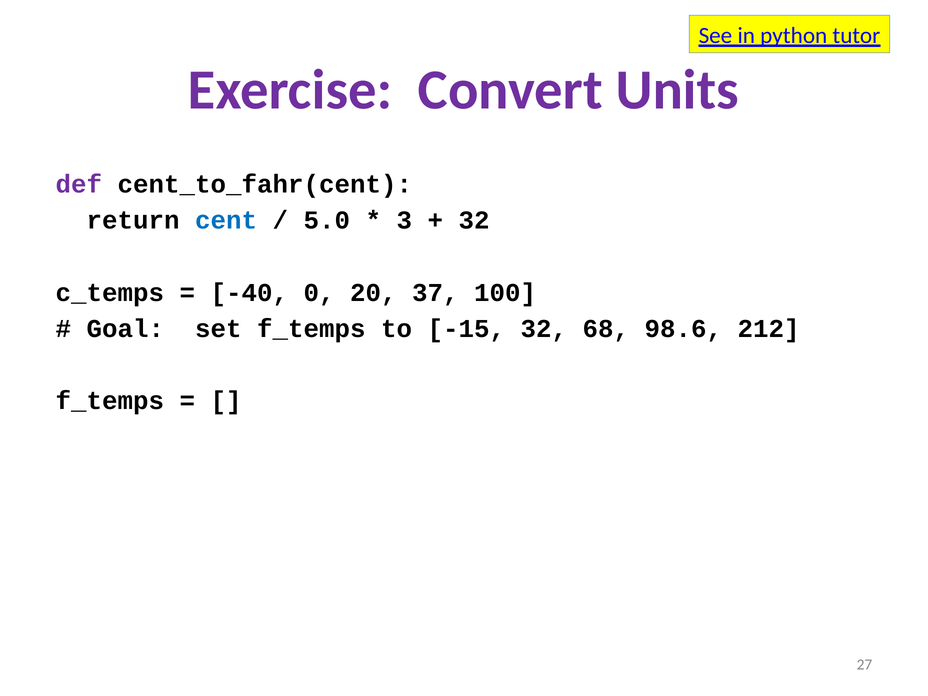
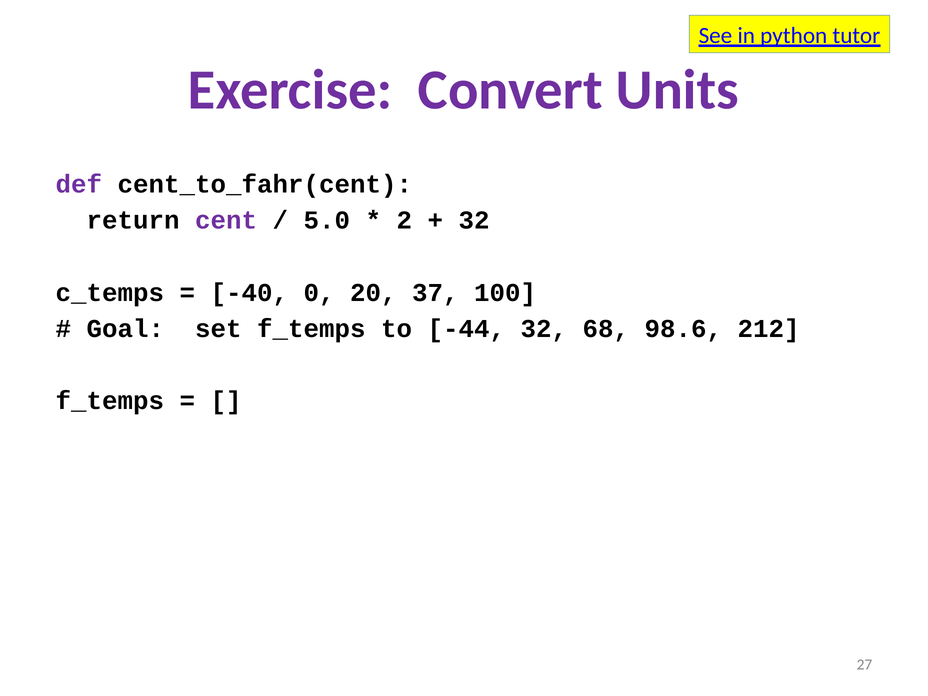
cent colour: blue -> purple (226, 220)
3: 3 -> 2 (404, 220)
-15: -15 -> -44 (466, 329)
